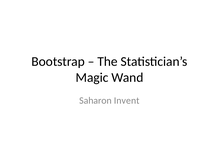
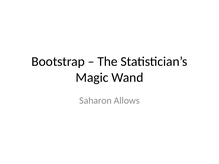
Invent: Invent -> Allows (127, 101)
